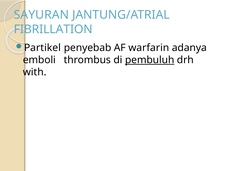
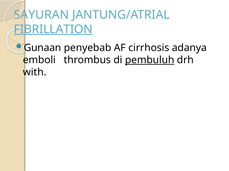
FIBRILLATION underline: none -> present (53, 29)
Partikel: Partikel -> Gunaan (43, 48)
warfarin: warfarin -> cirrhosis (149, 48)
